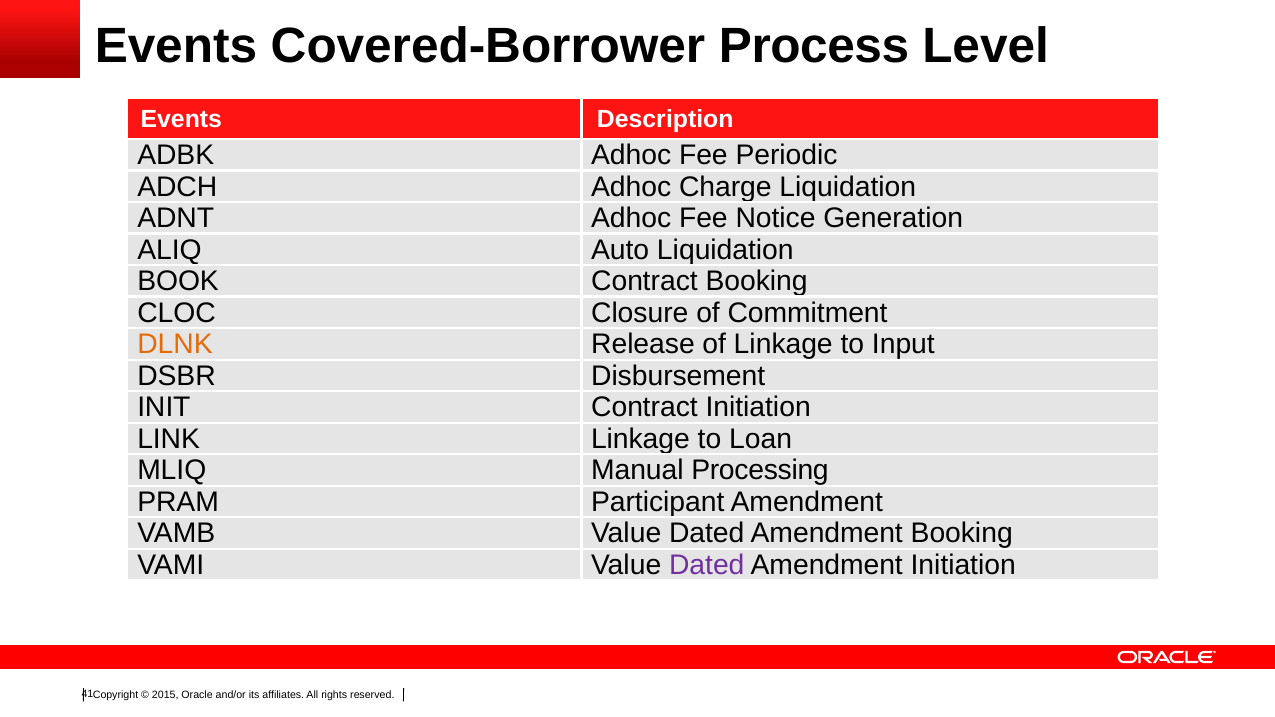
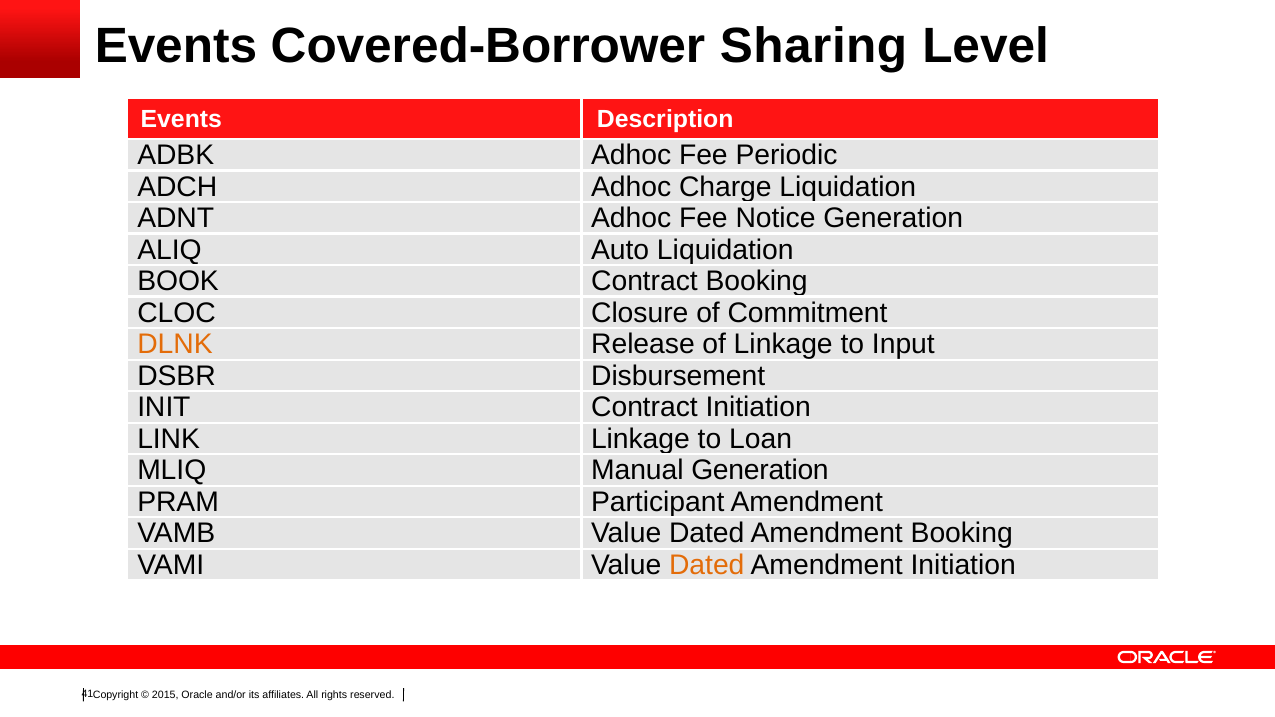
Process: Process -> Sharing (814, 46)
Manual Processing: Processing -> Generation (760, 471)
Dated colour: purple -> orange (707, 565)
